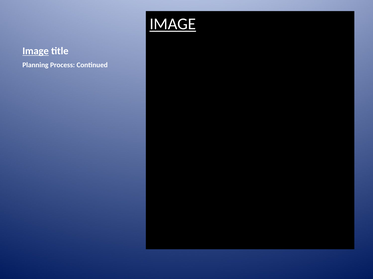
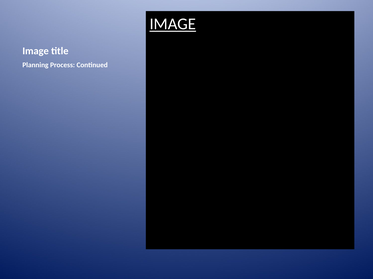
Image underline: present -> none (36, 51)
